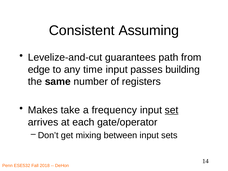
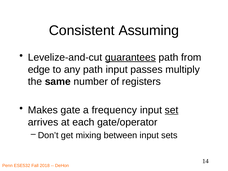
guarantees underline: none -> present (130, 57)
any time: time -> path (93, 69)
building: building -> multiply (183, 69)
take: take -> gate (70, 110)
